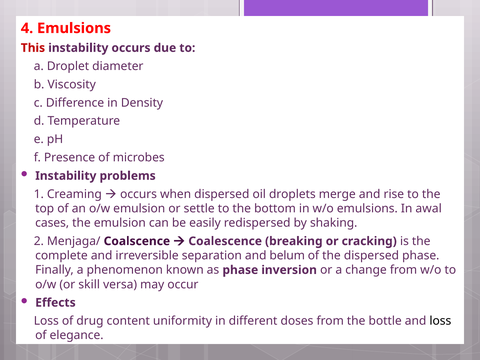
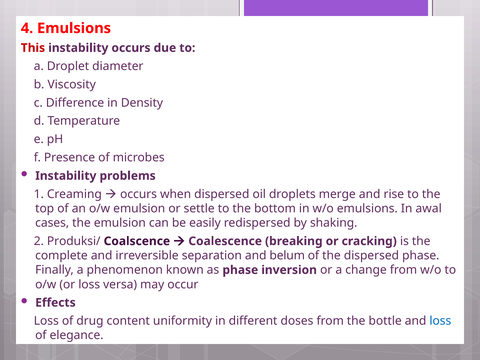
Menjaga/: Menjaga/ -> Produksi/ (74, 241)
or skill: skill -> loss (89, 284)
loss colour: black -> blue (440, 321)
